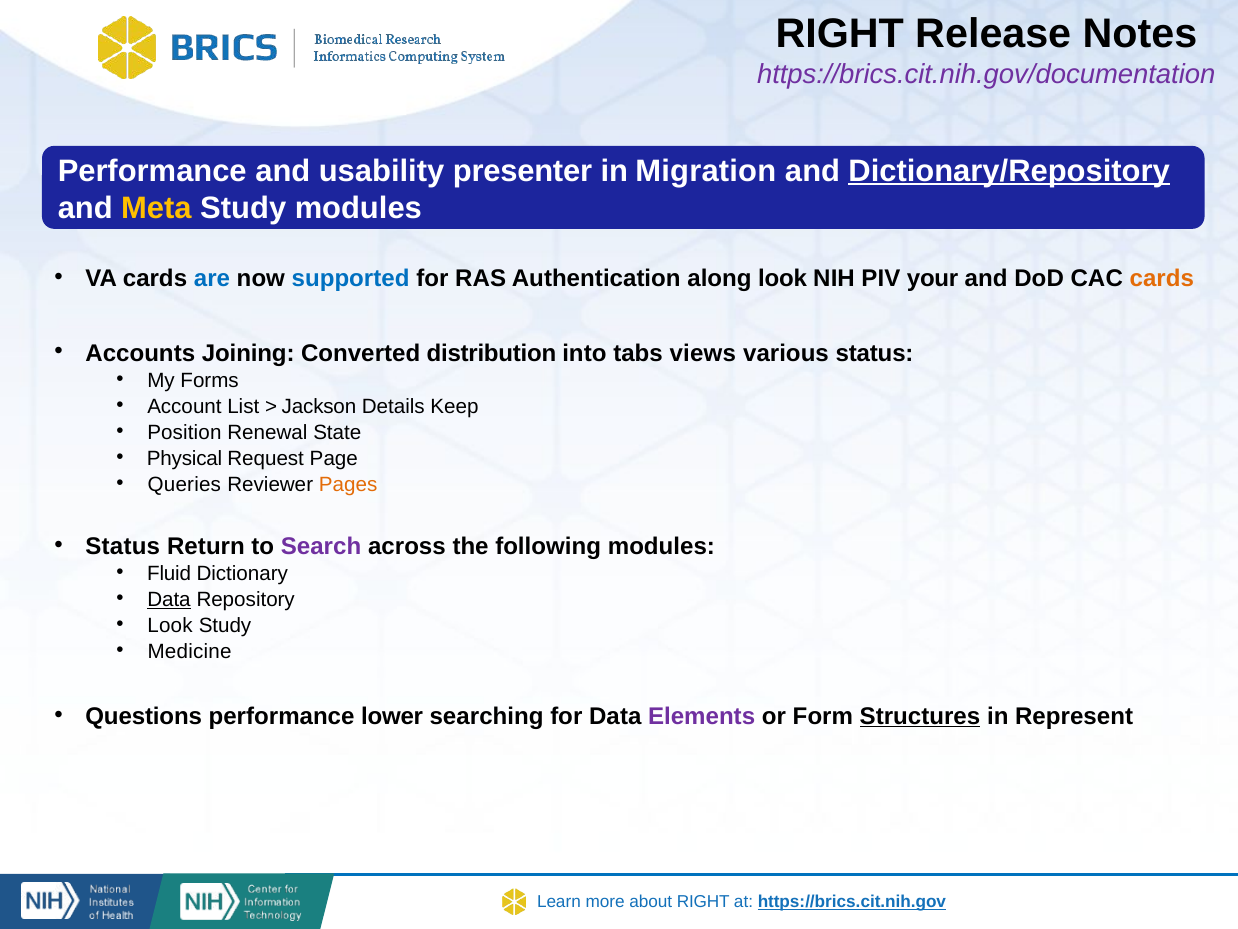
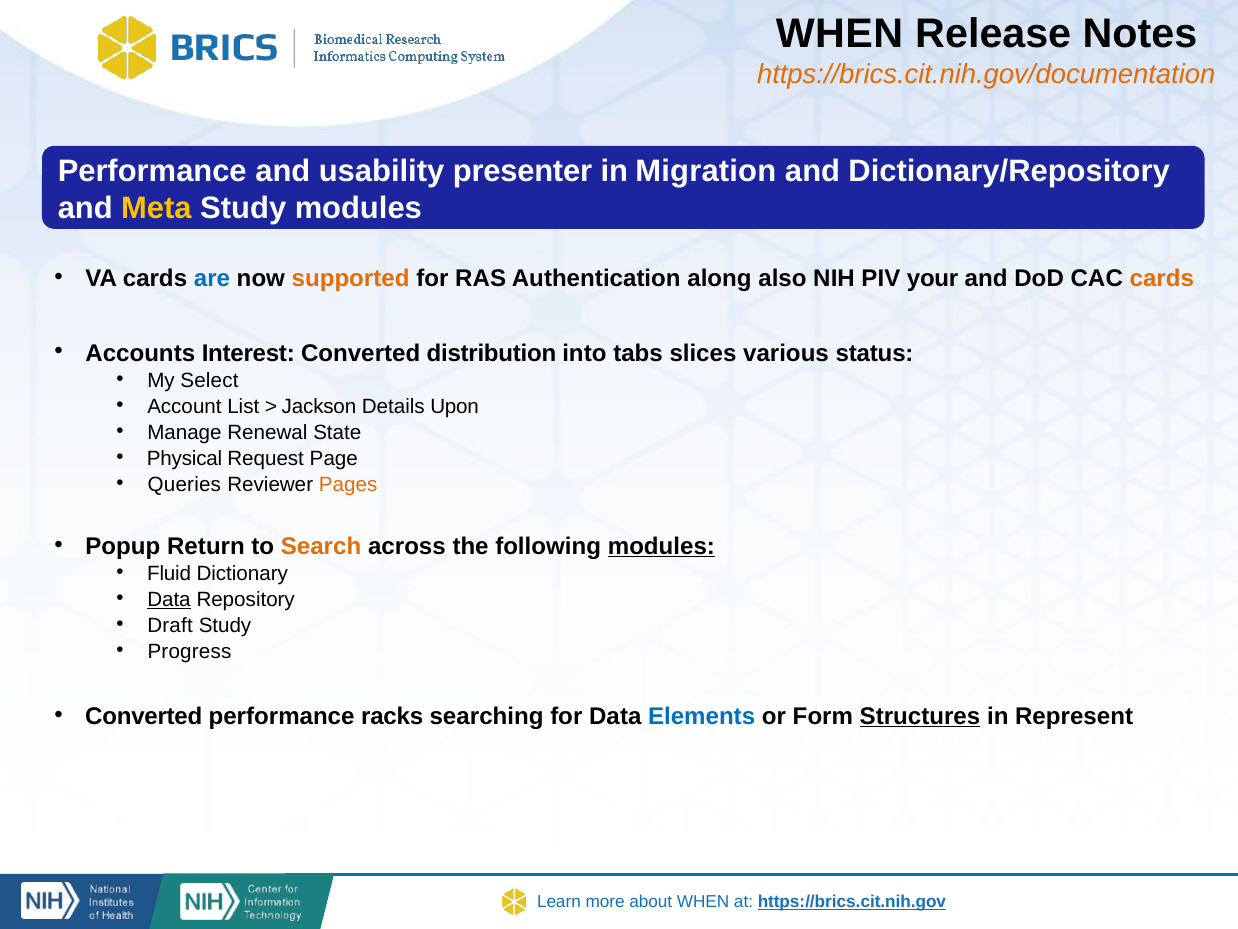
RIGHT: RIGHT -> WHEN (839, 34)
https://brics.cit.nih.gov/documentation colour: purple -> orange (986, 74)
Dictionary/Repository underline: present -> none (1009, 171)
supported colour: blue -> orange (351, 278)
along look: look -> also (782, 278)
Joining: Joining -> Interest (248, 353)
views: views -> slices (703, 353)
Forms: Forms -> Select (209, 380)
Keep: Keep -> Upon (455, 406)
Position: Position -> Manage (184, 432)
Status: Status -> Popup (123, 546)
Search colour: purple -> orange (321, 546)
modules underline: none -> present (661, 546)
Look: Look -> Draft (170, 625)
Medicine: Medicine -> Progress (190, 651)
Questions: Questions -> Converted (144, 716)
lower: lower -> racks (392, 716)
Elements colour: purple -> blue (702, 716)
RIGHT: RIGHT -> WHEN (703, 901)
